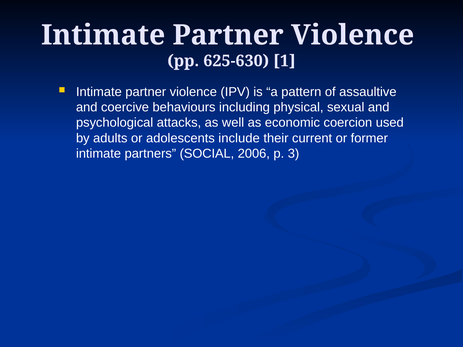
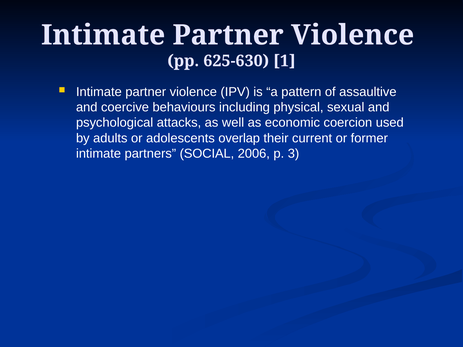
include: include -> overlap (239, 138)
